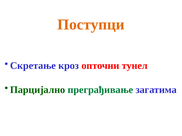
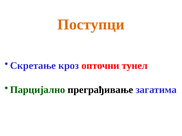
преграђивање colour: green -> black (100, 90)
